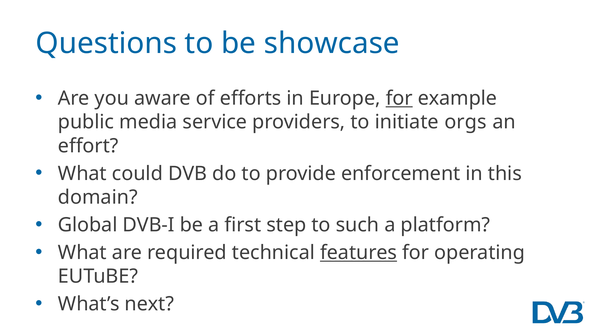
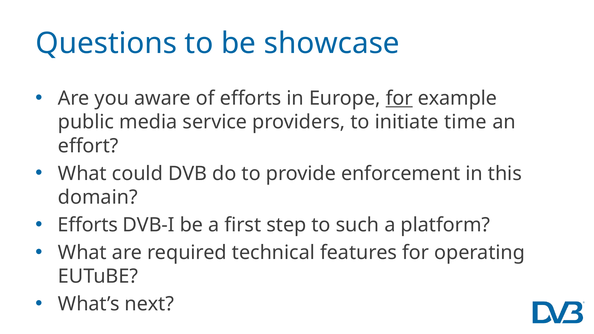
orgs: orgs -> time (466, 122)
Global: Global -> Efforts (88, 225)
features underline: present -> none (359, 253)
